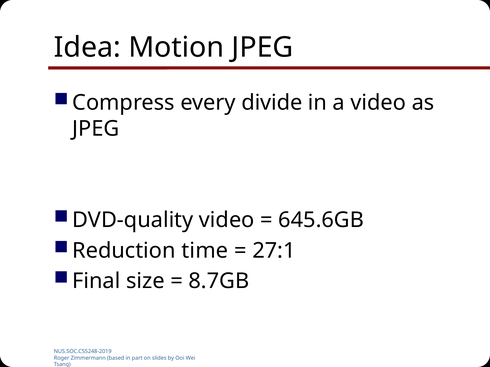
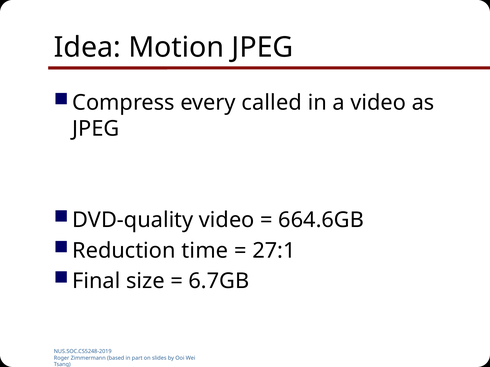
divide: divide -> called (272, 103)
645.6GB: 645.6GB -> 664.6GB (321, 220)
8.7GB: 8.7GB -> 6.7GB (219, 281)
